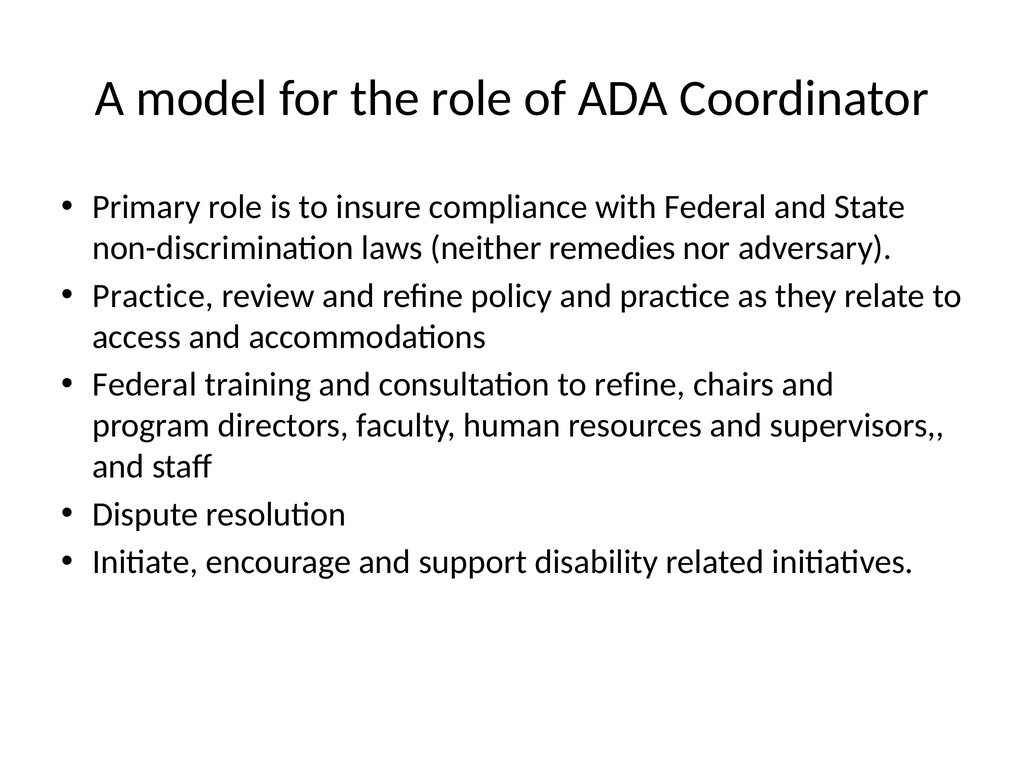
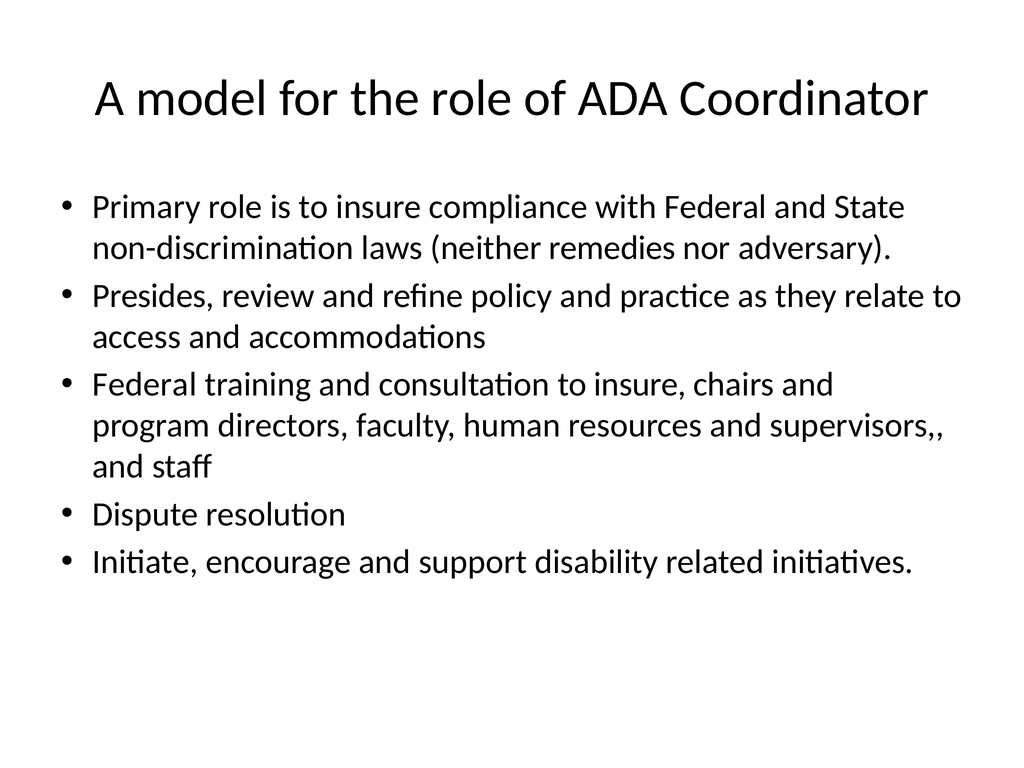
Practice: Practice -> Presides (153, 296)
consultation to refine: refine -> insure (640, 385)
